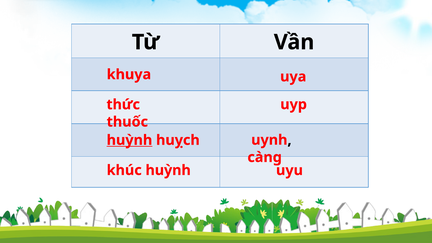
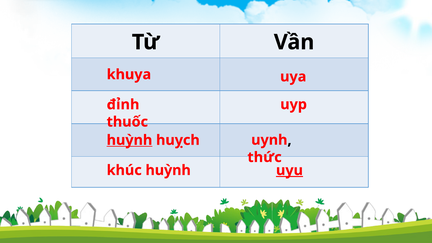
thức: thức -> đỉnh (123, 105)
càng: càng -> thức (265, 157)
uyu underline: none -> present (289, 170)
